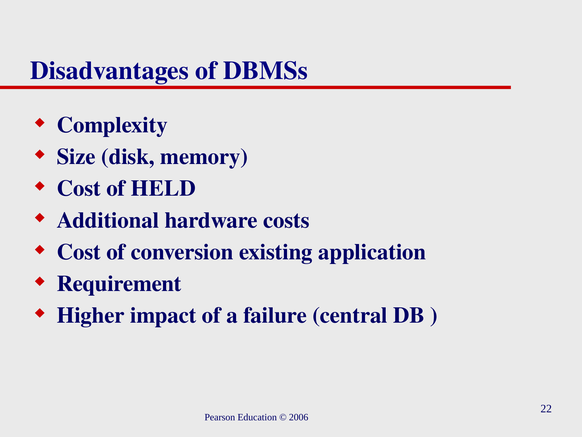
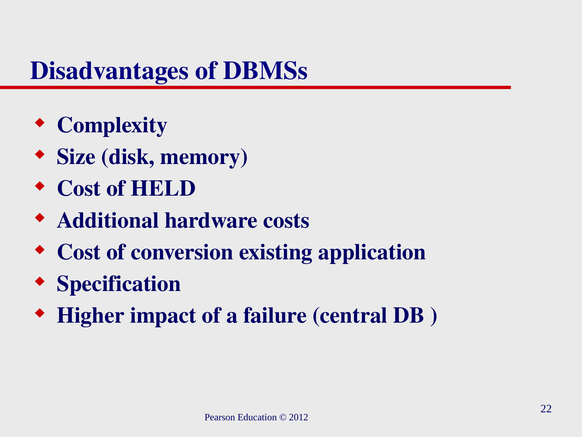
Requirement: Requirement -> Specification (119, 283)
2006: 2006 -> 2012 (299, 417)
